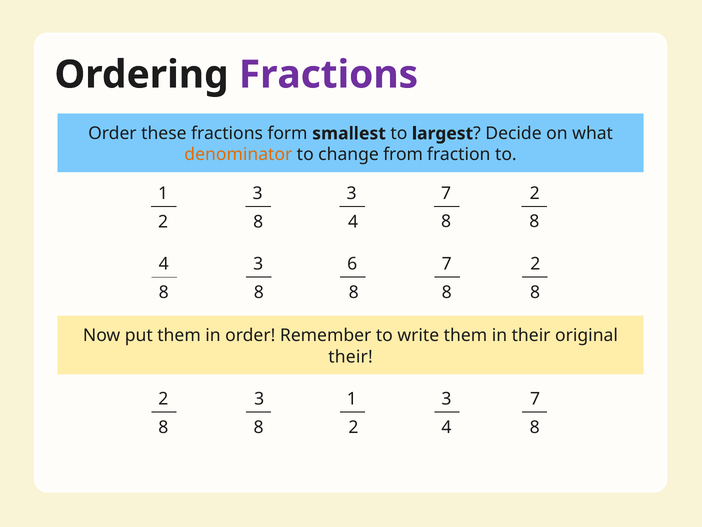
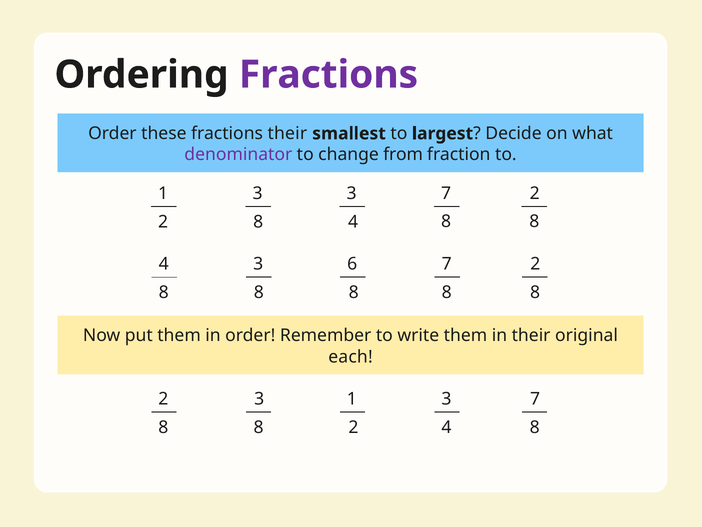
fractions form: form -> their (287, 133)
denominator colour: orange -> purple (238, 154)
their: their -> each (351, 356)
